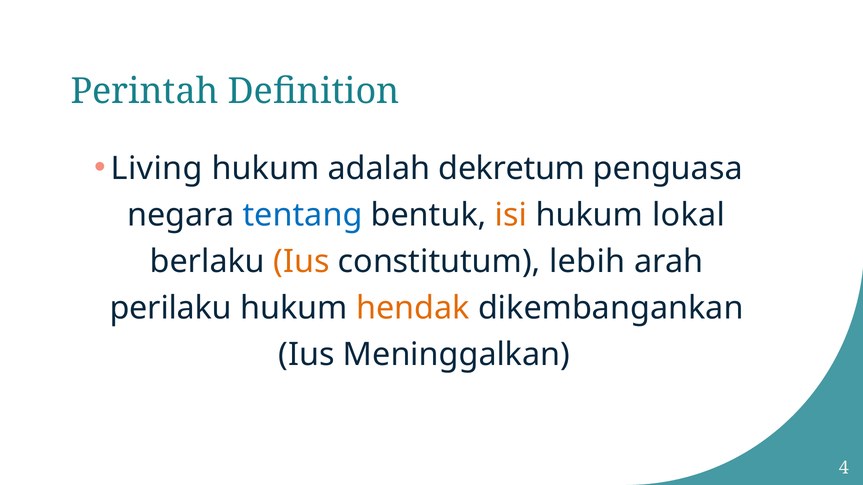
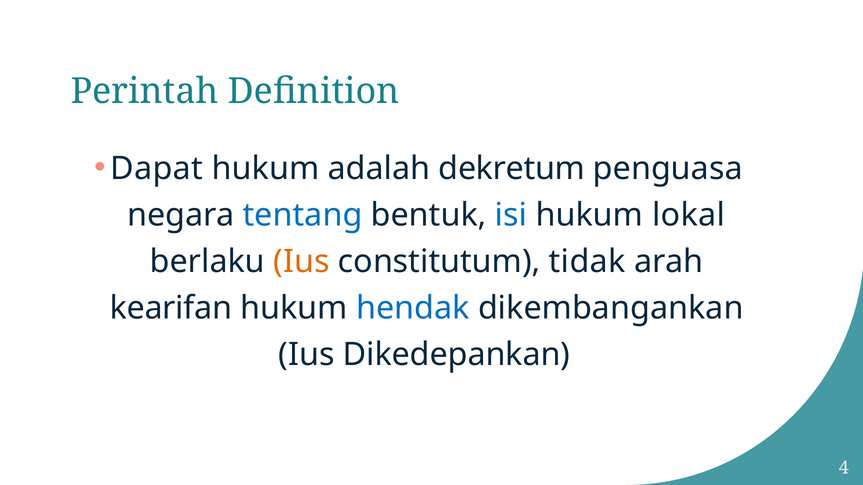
Living: Living -> Dapat (157, 169)
isi colour: orange -> blue (511, 215)
lebih: lebih -> tidak (587, 262)
perilaku: perilaku -> kearifan (171, 308)
hendak colour: orange -> blue (413, 308)
Meninggalkan: Meninggalkan -> Dikedepankan (457, 355)
